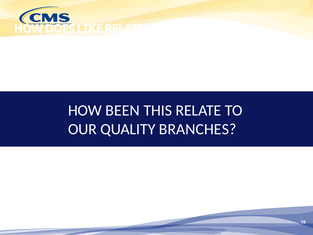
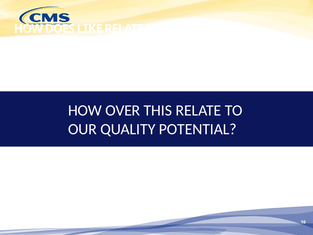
BEEN: BEEN -> OVER (123, 110)
BRANCHES: BRANCHES -> POTENTIAL (198, 129)
